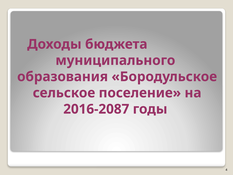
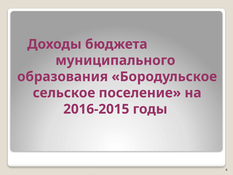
2016-2087: 2016-2087 -> 2016-2015 (96, 109)
